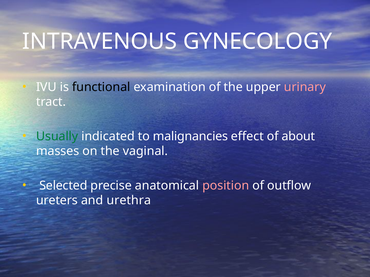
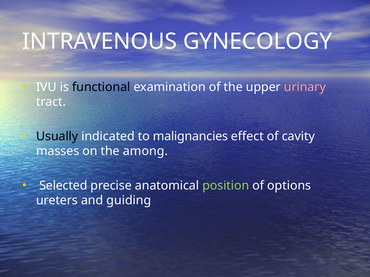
Usually colour: green -> black (57, 137)
about: about -> cavity (298, 137)
vaginal: vaginal -> among (145, 151)
position colour: pink -> light green (226, 186)
outflow: outflow -> options (289, 186)
urethra: urethra -> guiding (129, 201)
